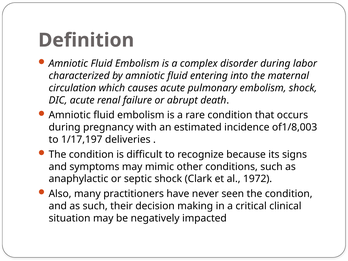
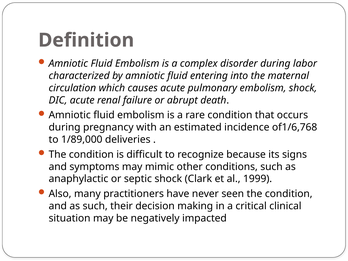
of1/8,003: of1/8,003 -> of1/6,768 (295, 127)
1/17,197: 1/17,197 -> 1/89,000 (82, 140)
1972: 1972 -> 1999 (258, 179)
